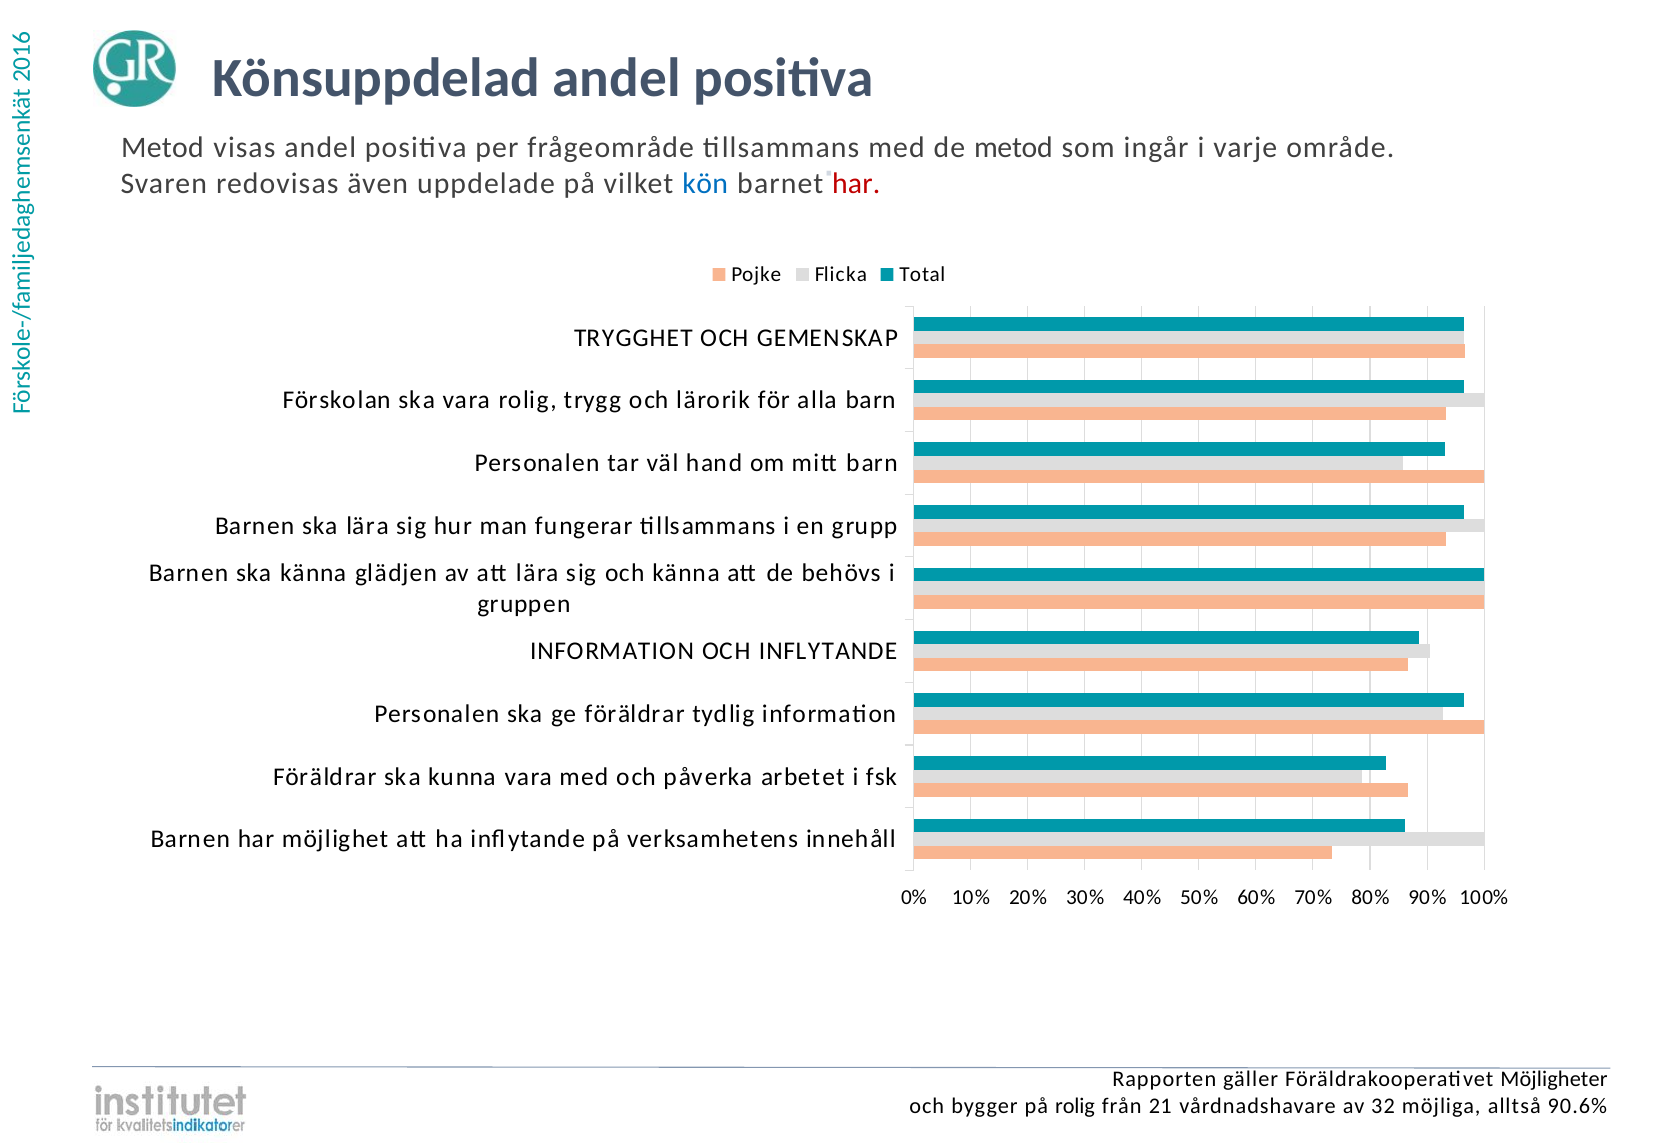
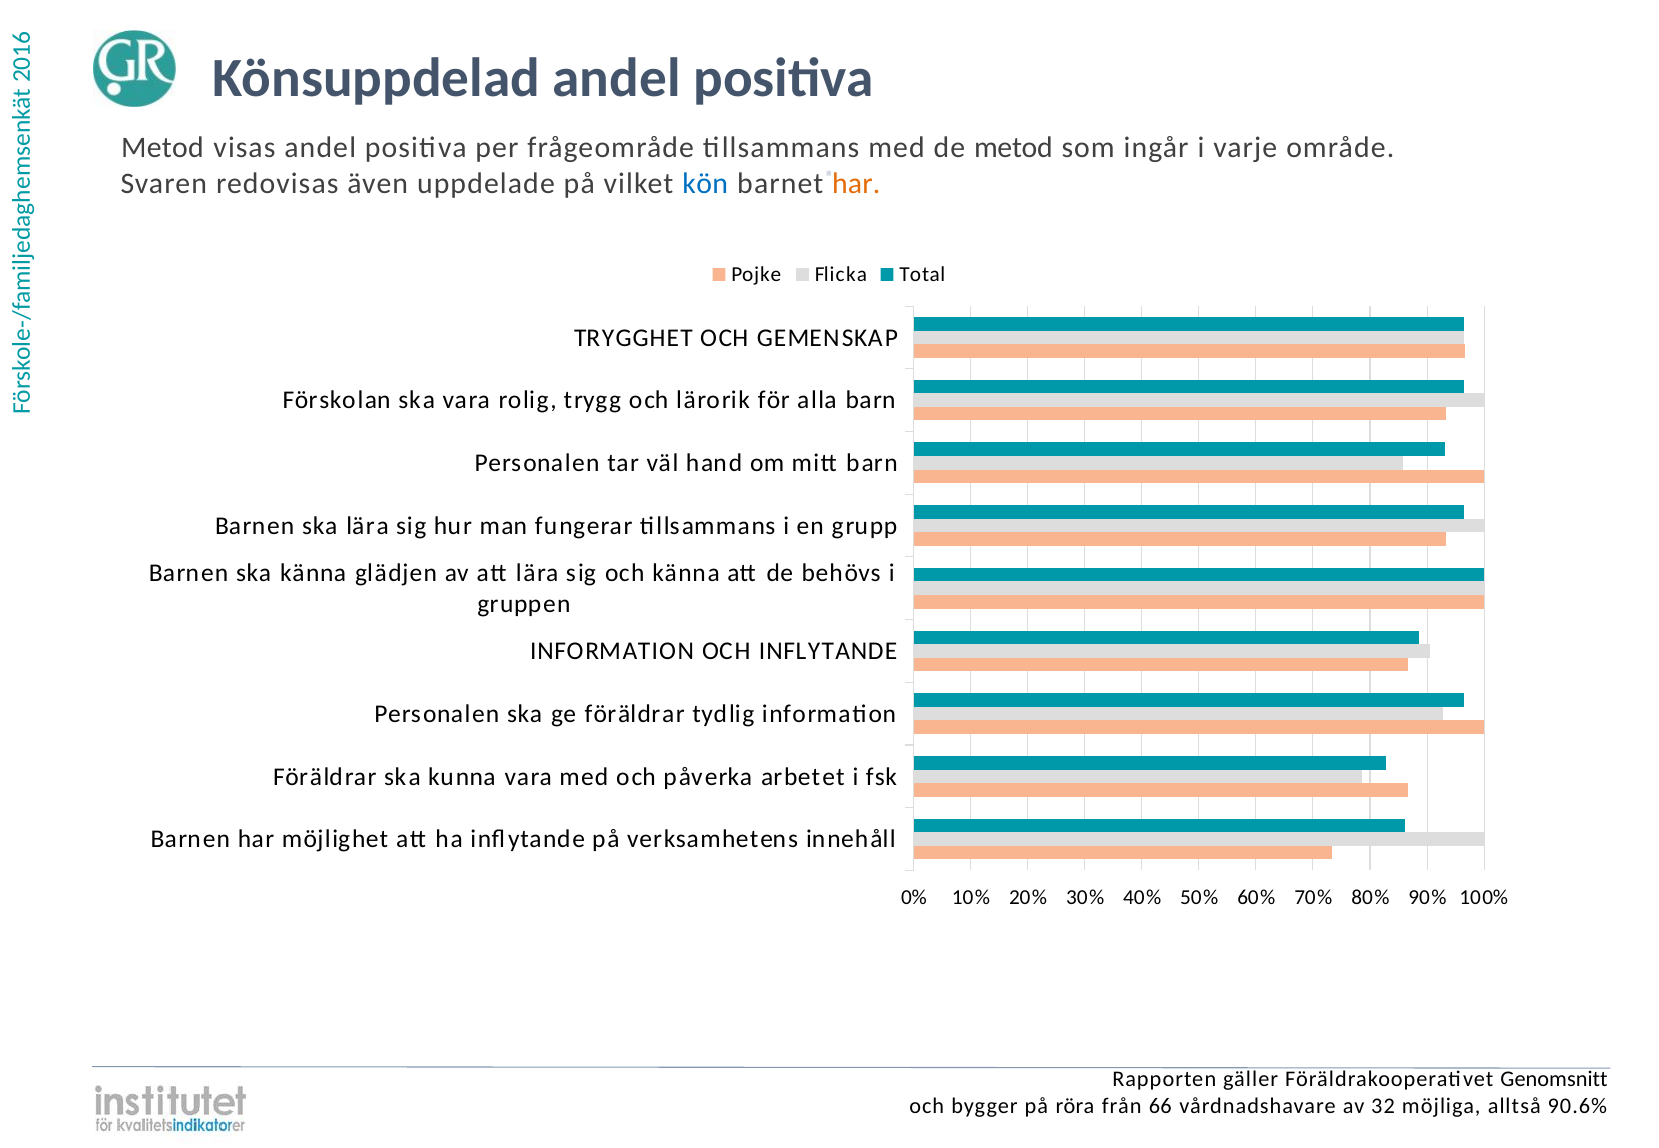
har colour: red -> orange (856, 184)
Möjligheter: Möjligheter -> Genomsnitt (1554, 1080)
på rolig: rolig -> röra (1075, 1107)
21: 21 -> 66 (1160, 1107)
